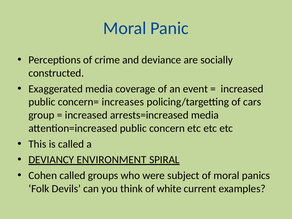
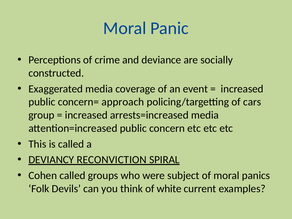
increases: increases -> approach (123, 102)
ENVIRONMENT: ENVIRONMENT -> RECONVICTION (112, 160)
